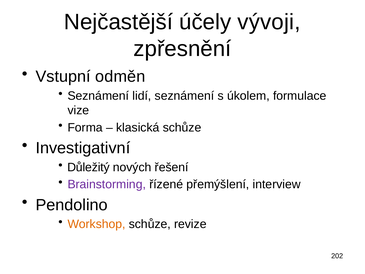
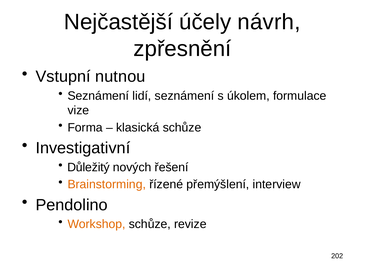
vývoji: vývoji -> návrh (269, 22)
odměn: odměn -> nutnou (120, 77)
Brainstorming colour: purple -> orange (107, 184)
